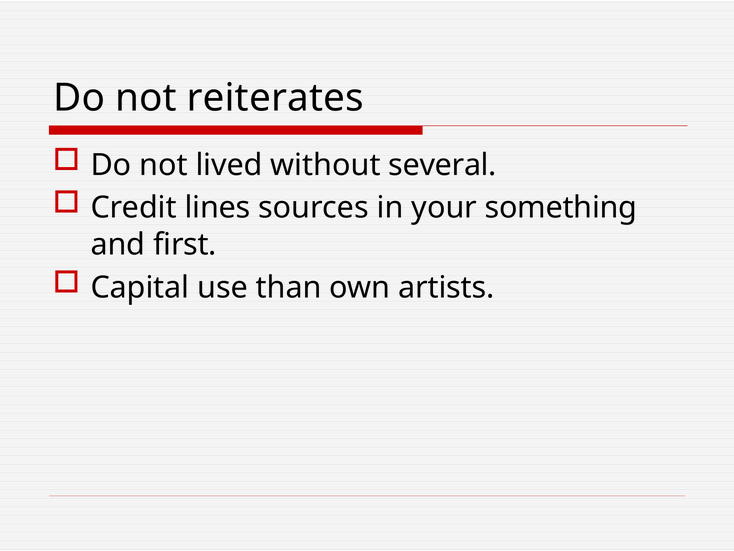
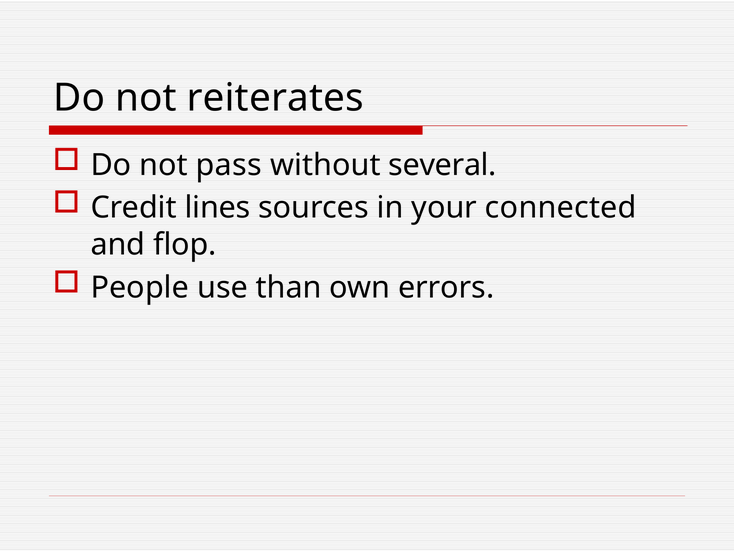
lived: lived -> pass (229, 165)
something: something -> connected (561, 208)
first: first -> flop (185, 244)
Capital: Capital -> People (140, 287)
artists: artists -> errors (446, 287)
